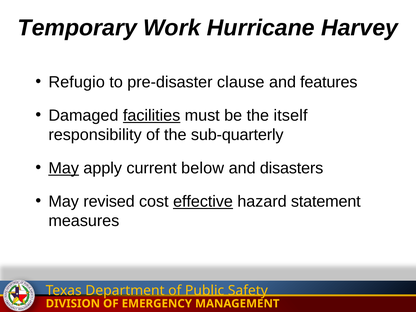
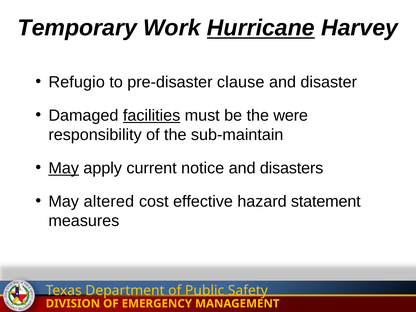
Hurricane underline: none -> present (261, 28)
features: features -> disaster (329, 82)
itself: itself -> were (291, 115)
sub-quarterly: sub-quarterly -> sub-maintain (237, 135)
below: below -> notice (203, 168)
revised: revised -> altered (109, 201)
effective underline: present -> none (203, 201)
